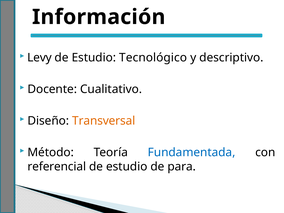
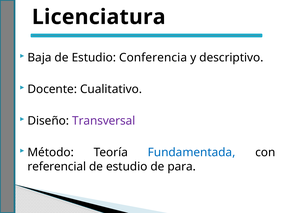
Información: Información -> Licenciatura (99, 17)
Levy: Levy -> Baja (39, 58)
Tecnológico: Tecnológico -> Conferencia (153, 58)
Transversal colour: orange -> purple (104, 121)
